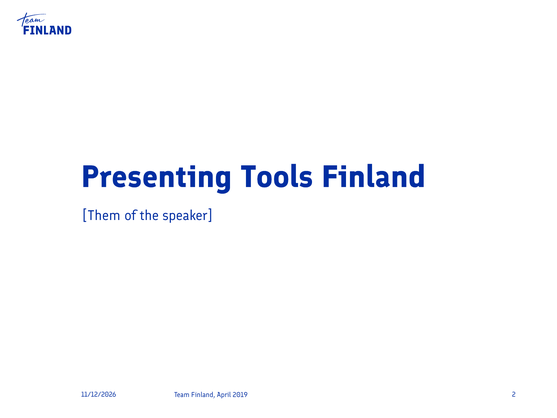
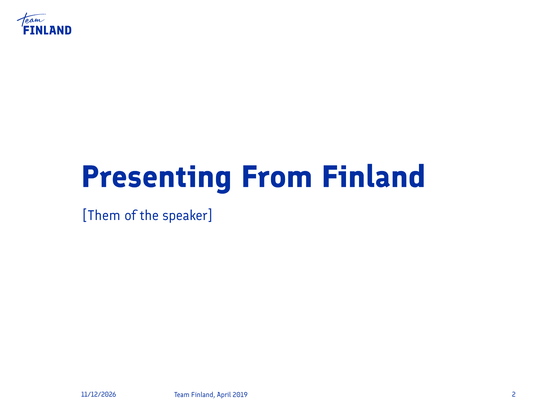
Tools: Tools -> From (277, 177)
